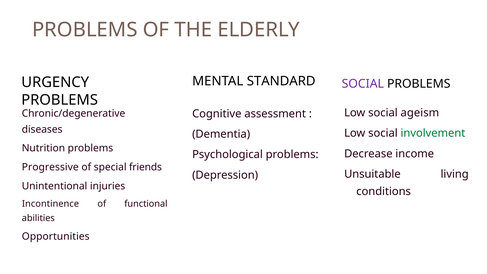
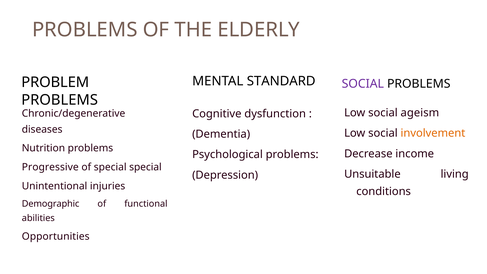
URGENCY: URGENCY -> PROBLEM (55, 82)
assessment: assessment -> dysfunction (275, 114)
involvement colour: green -> orange (433, 134)
special friends: friends -> special (145, 168)
Incontinence: Incontinence -> Demographic (51, 204)
